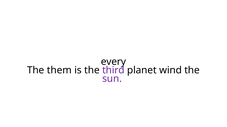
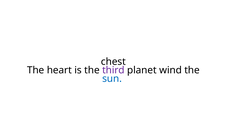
every: every -> chest (113, 62)
them: them -> heart (59, 71)
sun colour: purple -> blue (112, 79)
